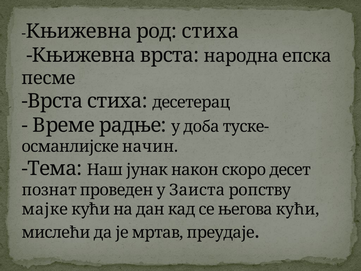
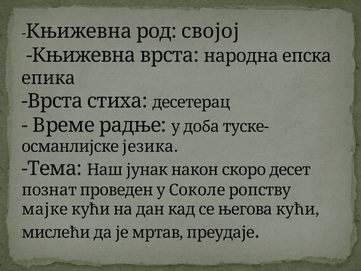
род стиха: стиха -> својој (210, 31)
песме: песме -> епика (48, 78)
начин: начин -> језика (150, 146)
Заиста: Заиста -> Соколе (197, 190)
